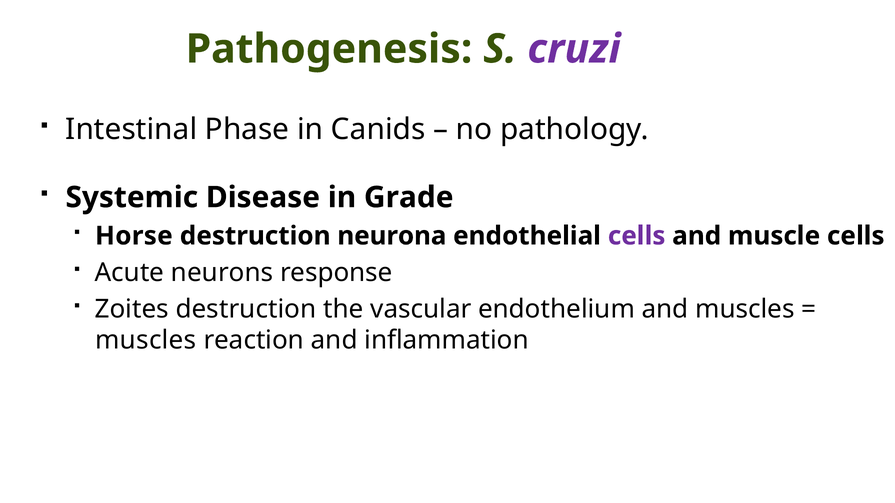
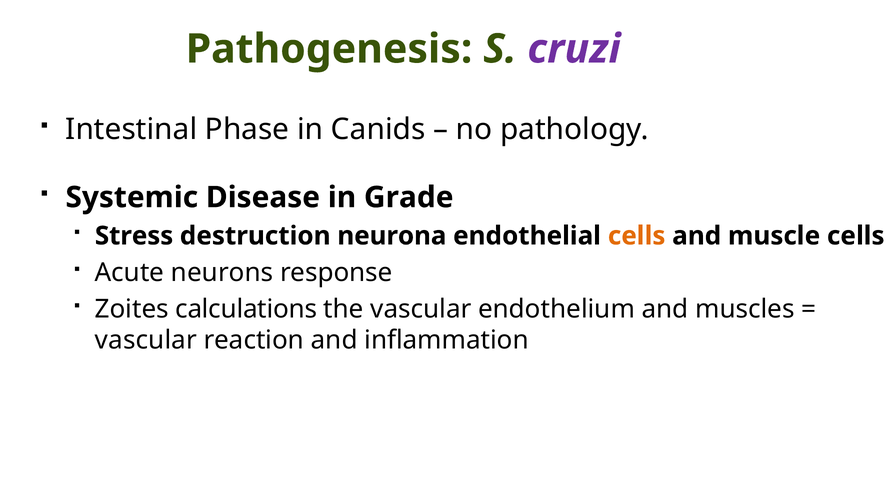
Horse: Horse -> Stress (134, 236)
cells colour: purple -> orange (637, 236)
Zoites destruction: destruction -> calculations (246, 309)
muscles: muscles -> vascular (146, 341)
